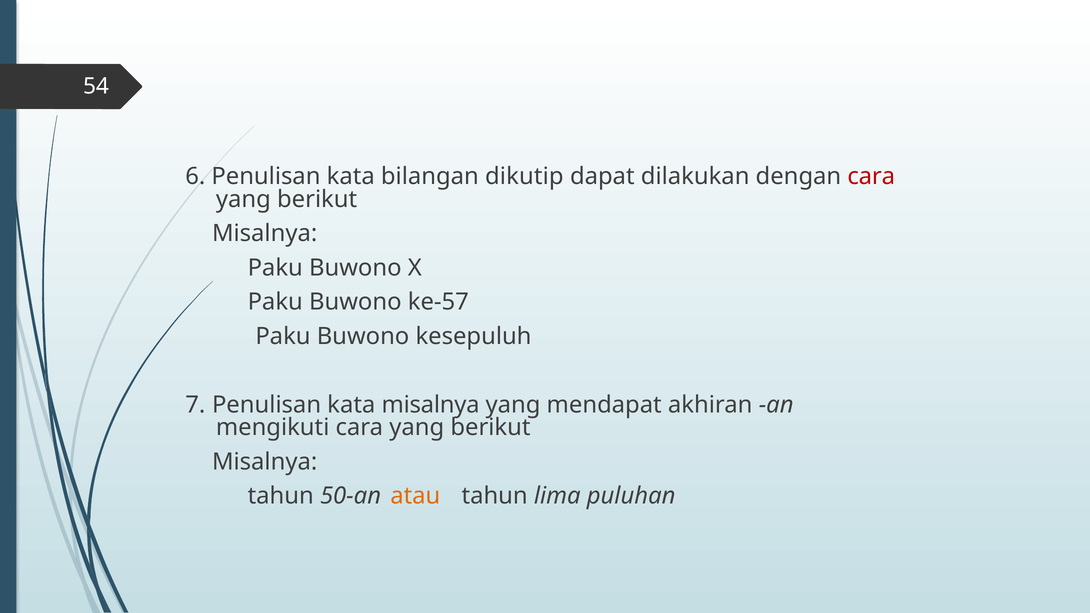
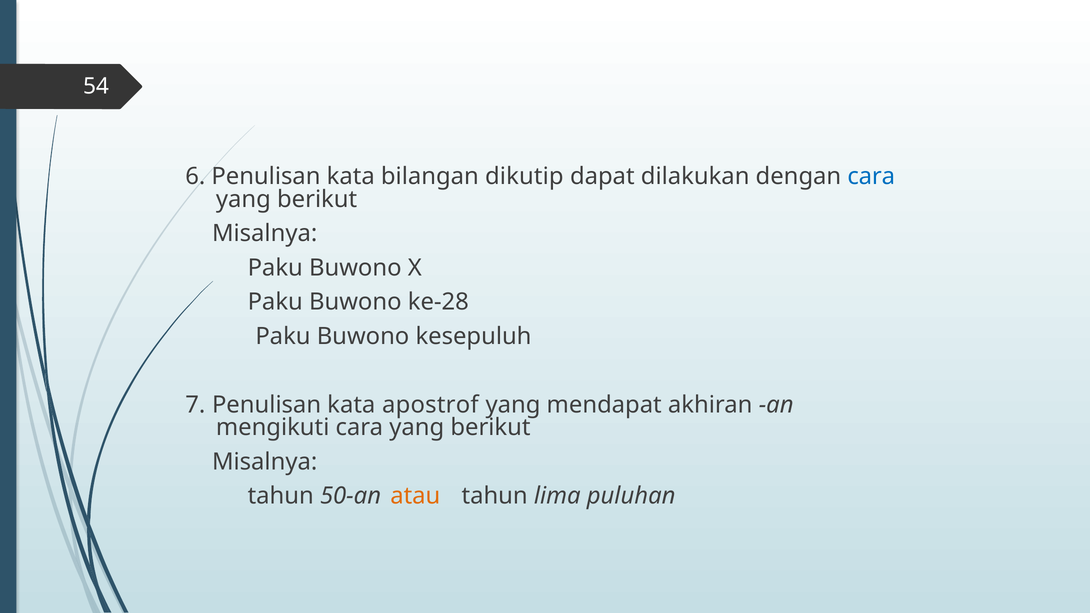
cara colour: red -> blue (871, 176)
ke-57: ke-57 -> ke-28 (438, 302)
kata misalnya: misalnya -> apostrof (430, 405)
